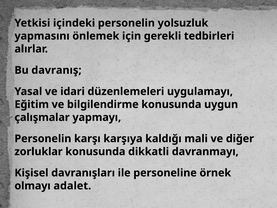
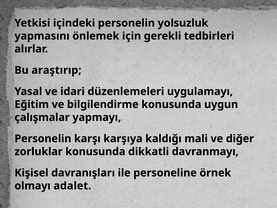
davranış: davranış -> araştırıp (56, 70)
